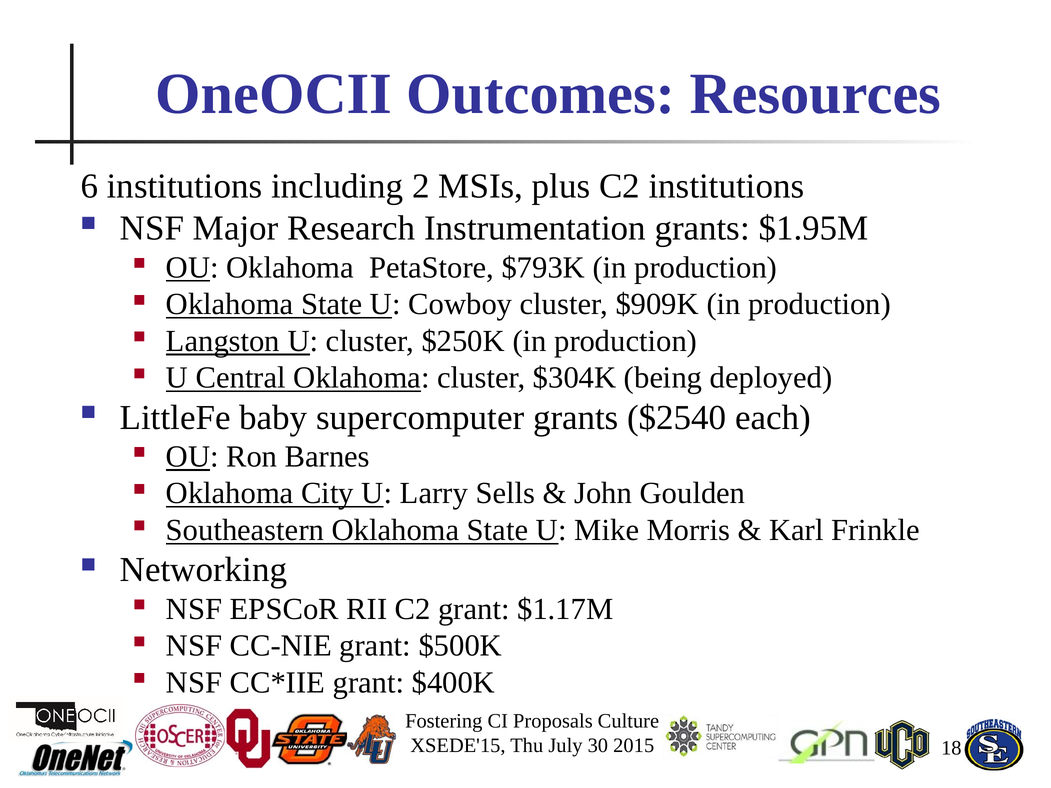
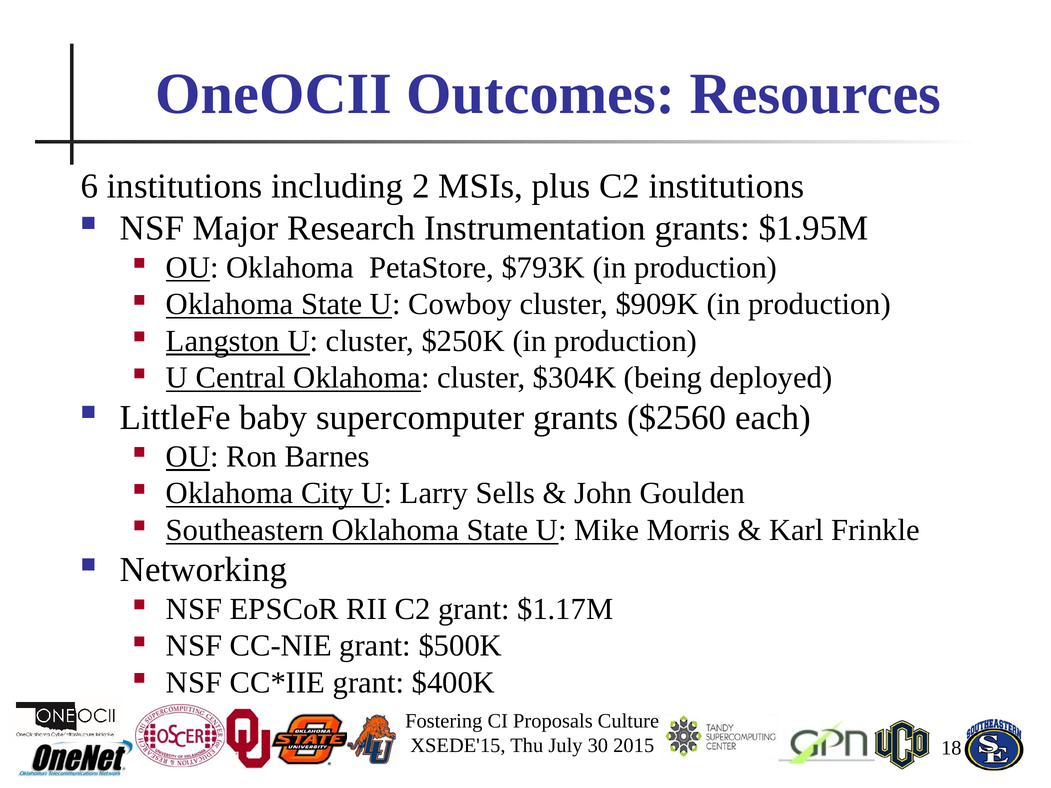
$2540: $2540 -> $2560 (677, 418)
